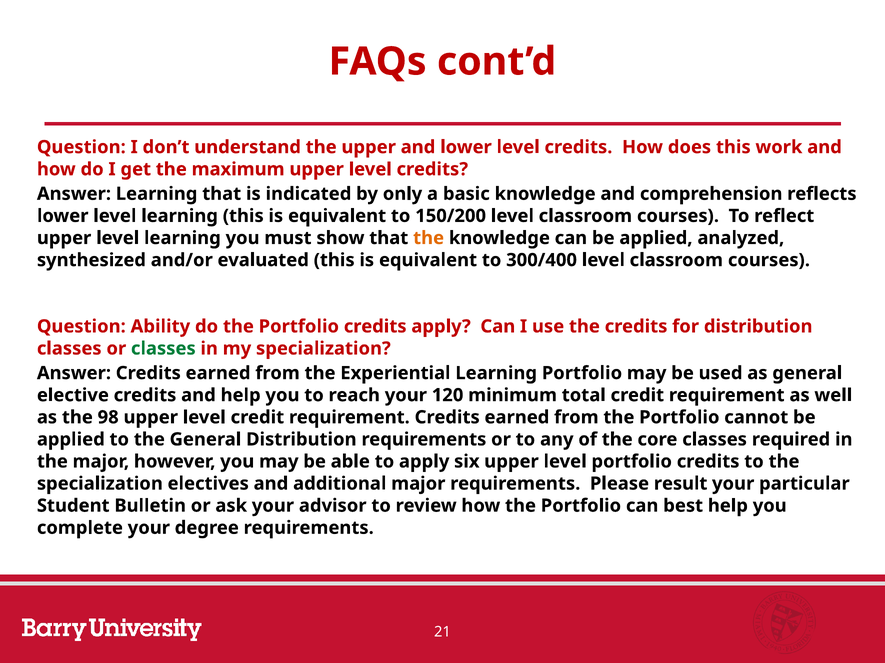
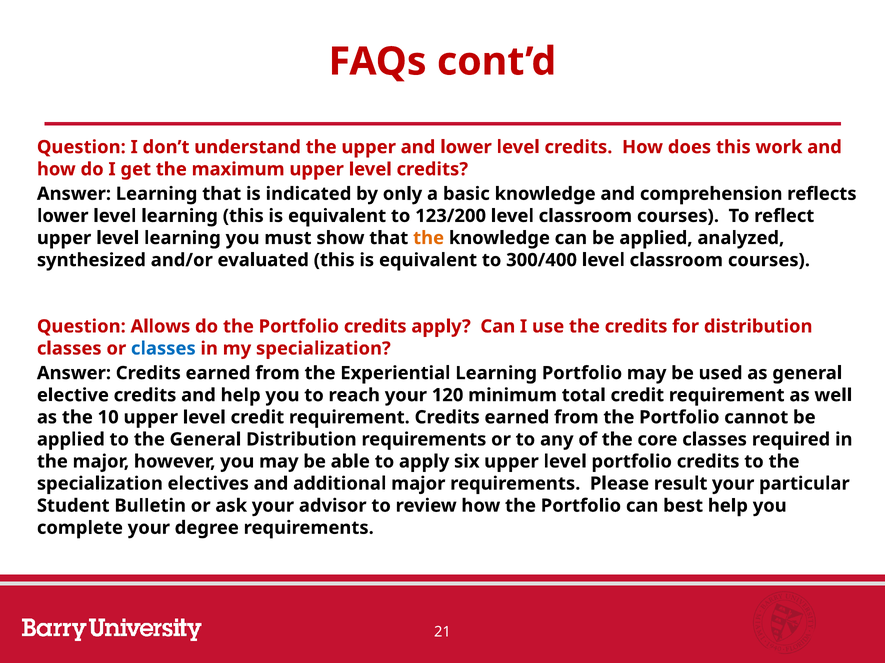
150/200: 150/200 -> 123/200 (451, 216)
Ability: Ability -> Allows (160, 327)
classes colour: green -> blue (163, 349)
98: 98 -> 10 (108, 418)
